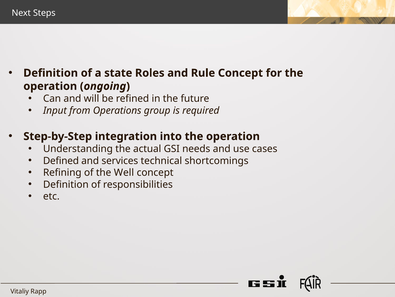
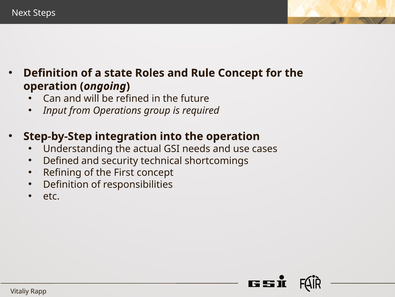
services: services -> security (120, 160)
Well: Well -> First (124, 172)
